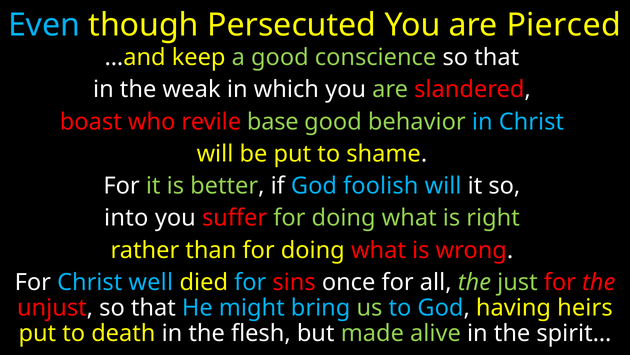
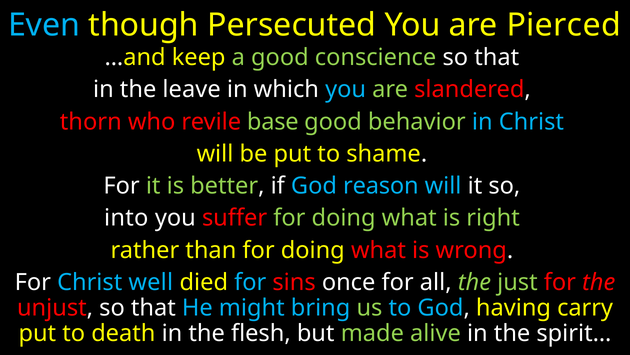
weak: weak -> leave (192, 89)
you colour: white -> light blue (346, 89)
boast: boast -> thorn (91, 121)
foolish: foolish -> reason (381, 186)
heirs: heirs -> carry (585, 307)
